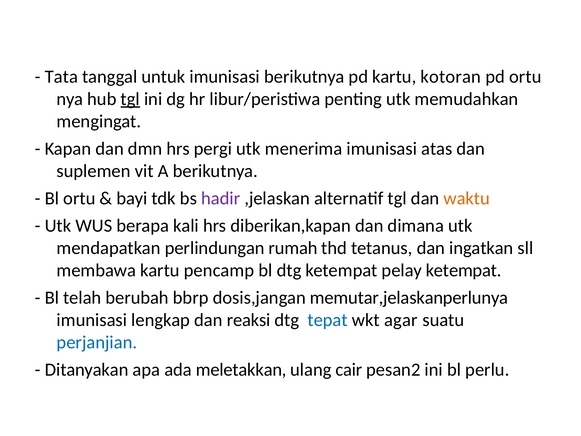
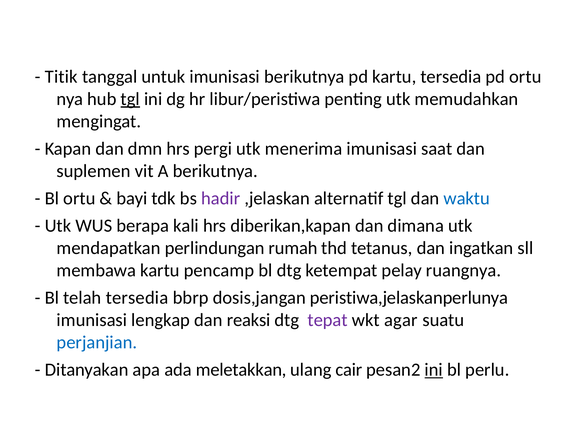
Tata: Tata -> Titik (61, 77)
kartu kotoran: kotoran -> tersedia (451, 77)
atas: atas -> saat (437, 149)
waktu colour: orange -> blue (467, 198)
pelay ketempat: ketempat -> ruangnya (464, 270)
telah berubah: berubah -> tersedia (137, 298)
memutar,jelaskanperlunya: memutar,jelaskanperlunya -> peristiwa,jelaskanperlunya (409, 298)
tepat colour: blue -> purple (328, 320)
ini underline: none -> present (434, 370)
